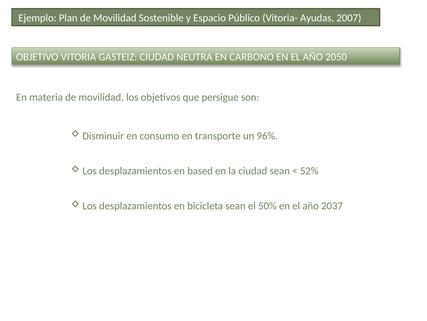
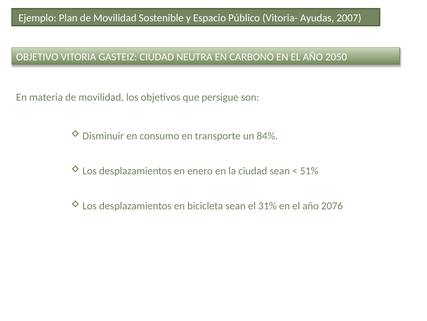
96%: 96% -> 84% (267, 136)
based: based -> enero (200, 171)
52%: 52% -> 51% (309, 171)
50%: 50% -> 31% (267, 206)
2037: 2037 -> 2076 (332, 206)
